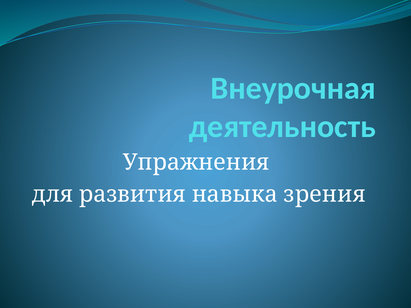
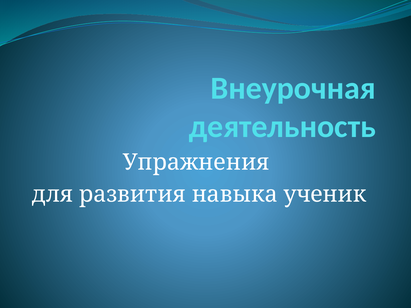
зрения: зрения -> ученик (325, 194)
